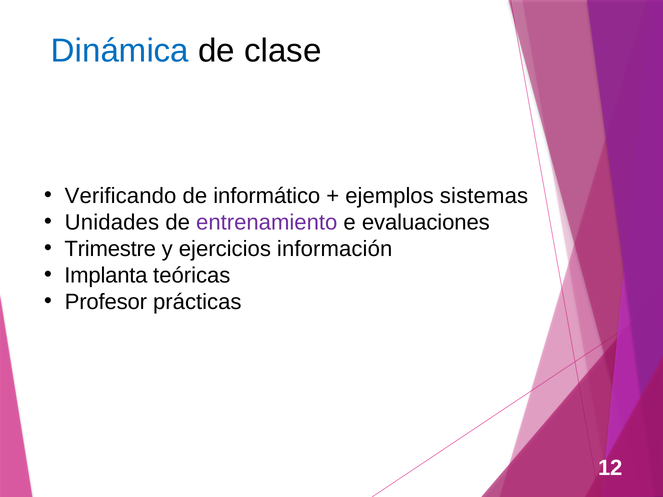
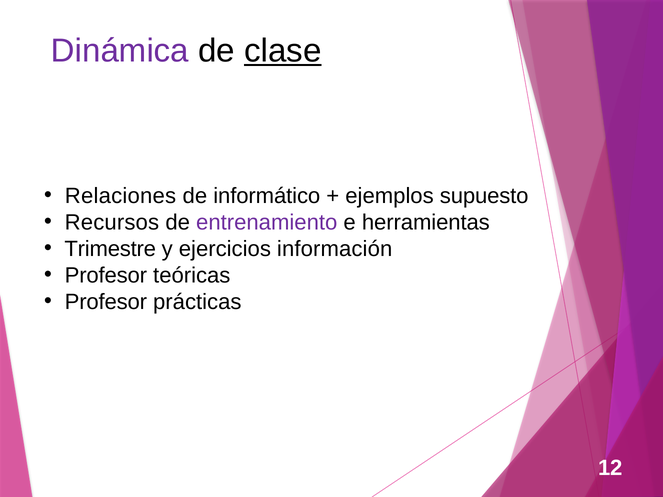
Dinámica colour: blue -> purple (120, 51)
clase underline: none -> present (283, 51)
Verificando: Verificando -> Relaciones (120, 196)
sistemas: sistemas -> supuesto (484, 196)
Unidades: Unidades -> Recursos (112, 222)
evaluaciones: evaluaciones -> herramientas (426, 222)
Implanta: Implanta -> Profesor (106, 275)
